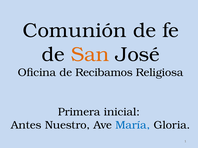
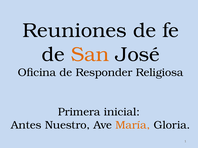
Comunión: Comunión -> Reuniones (75, 31)
Recibamos: Recibamos -> Responder (104, 73)
María colour: blue -> orange (133, 125)
